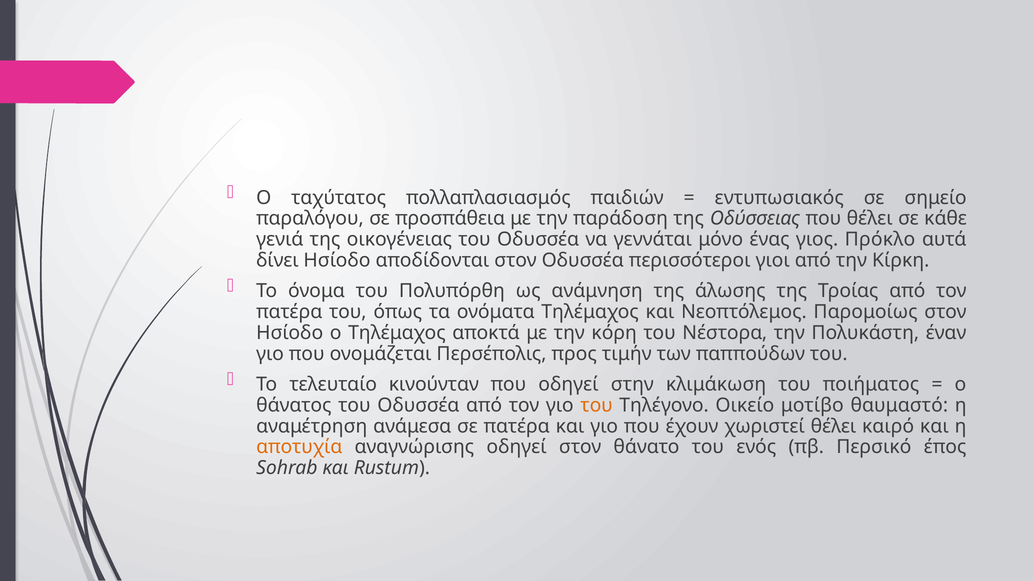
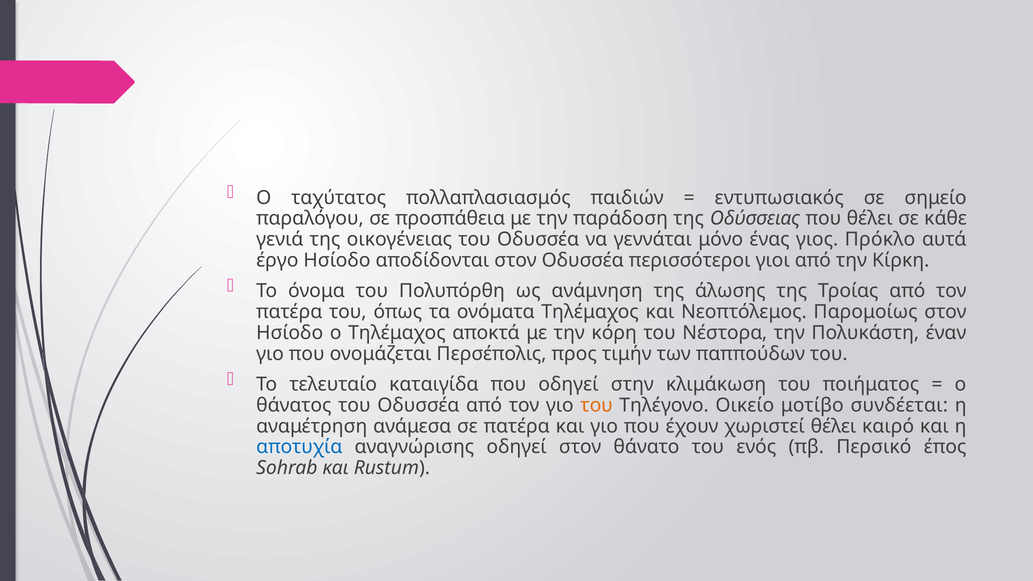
δίνει: δίνει -> έργο (277, 260)
κινούνταν: κινούνταν -> καταιγίδα (434, 384)
θαυμαστό: θαυμαστό -> συνδέεται (899, 405)
αποτυχία colour: orange -> blue (299, 447)
